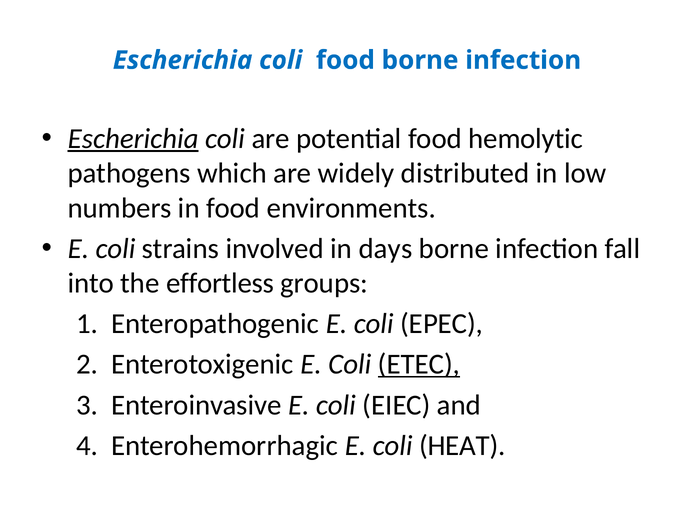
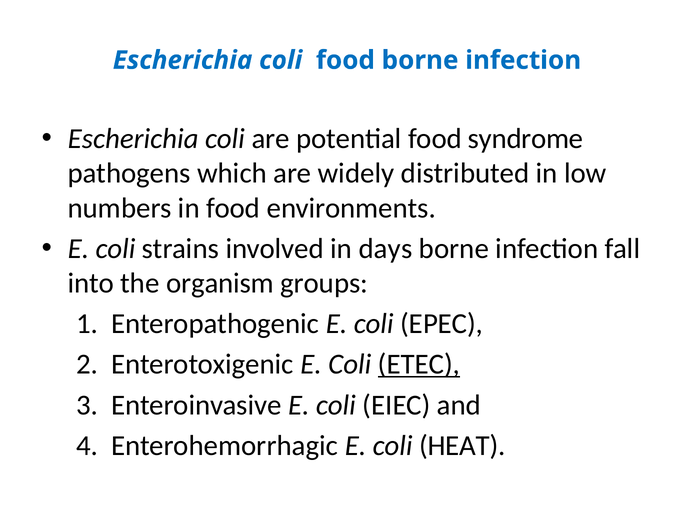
Escherichia underline: present -> none (133, 138)
hemolytic: hemolytic -> syndrome (526, 138)
effortless: effortless -> organism (220, 283)
